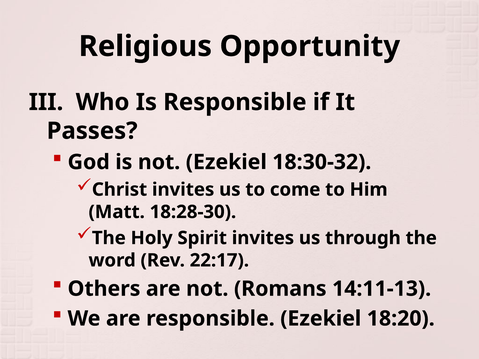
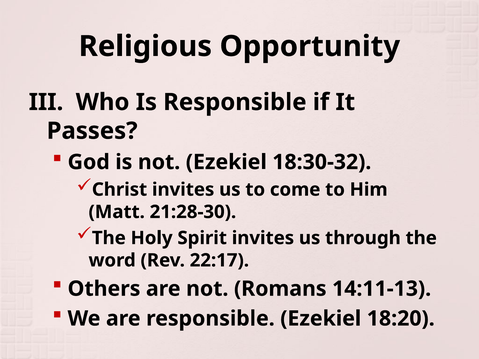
18:28-30: 18:28-30 -> 21:28-30 (193, 212)
